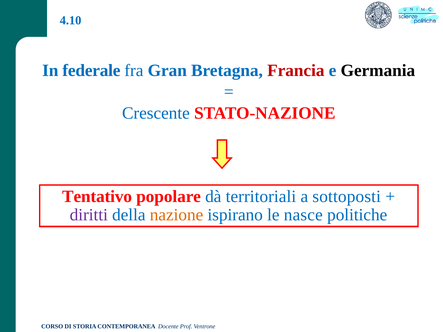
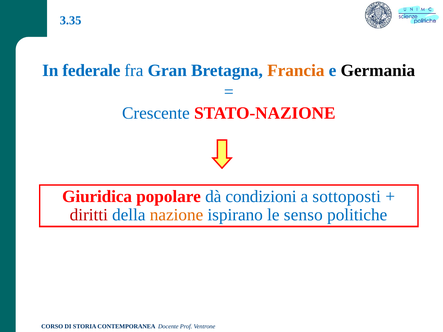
4.10: 4.10 -> 3.35 (71, 21)
Francia colour: red -> orange (296, 70)
Tentativo: Tentativo -> Giuridica (97, 196)
territoriali: territoriali -> condizioni (261, 196)
diritti colour: purple -> red (89, 215)
nasce: nasce -> senso (303, 215)
